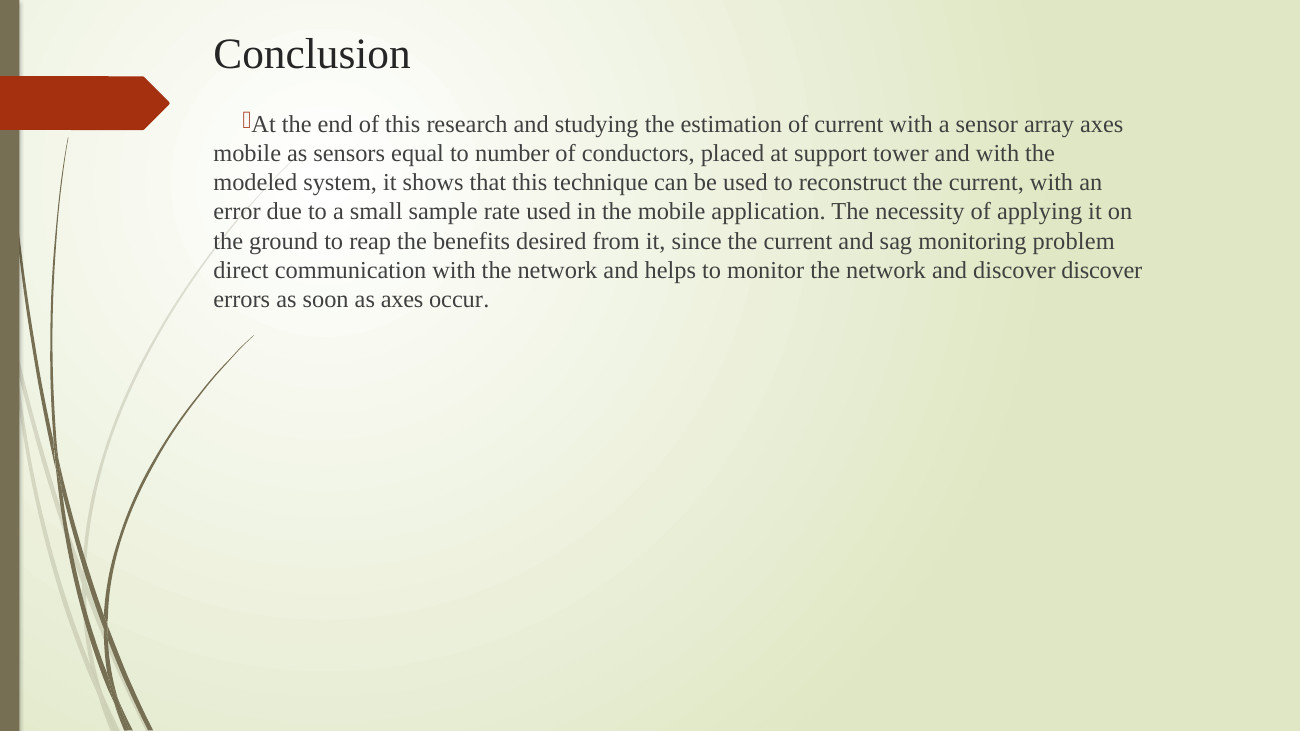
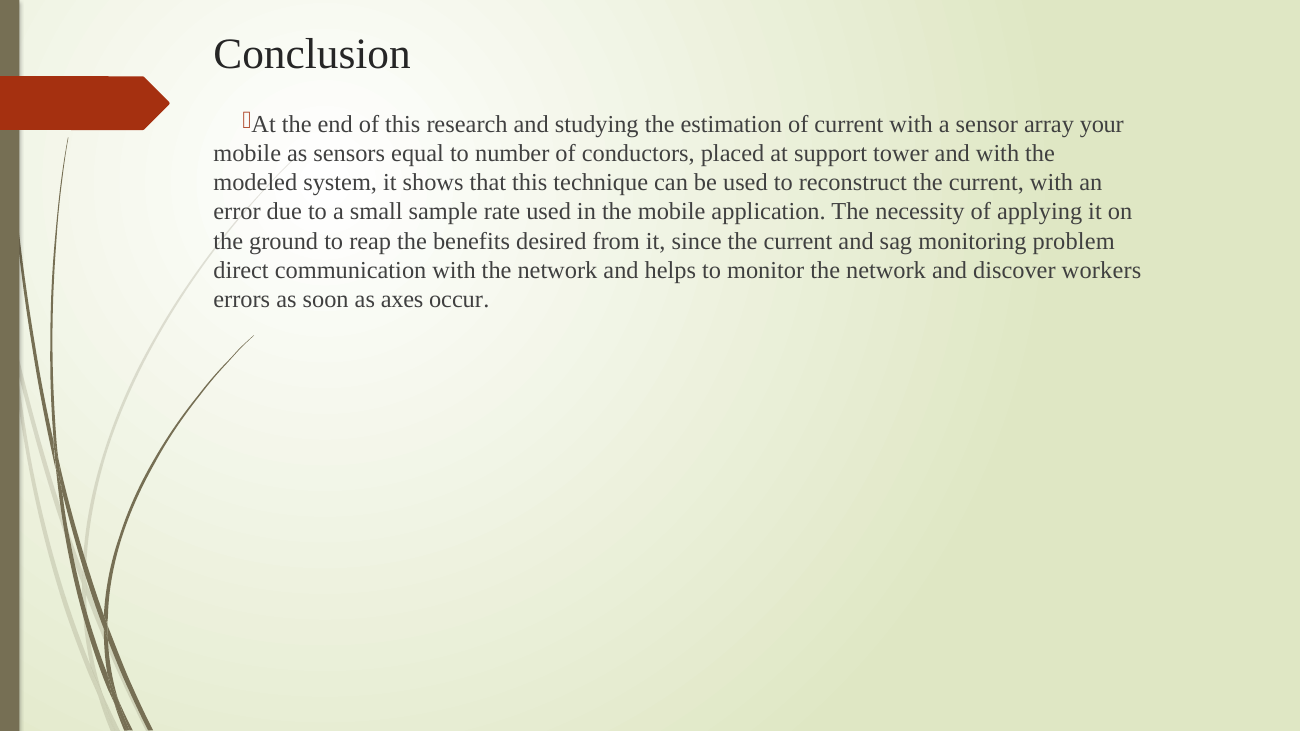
array axes: axes -> your (1102, 124)
discover discover: discover -> workers (1102, 270)
